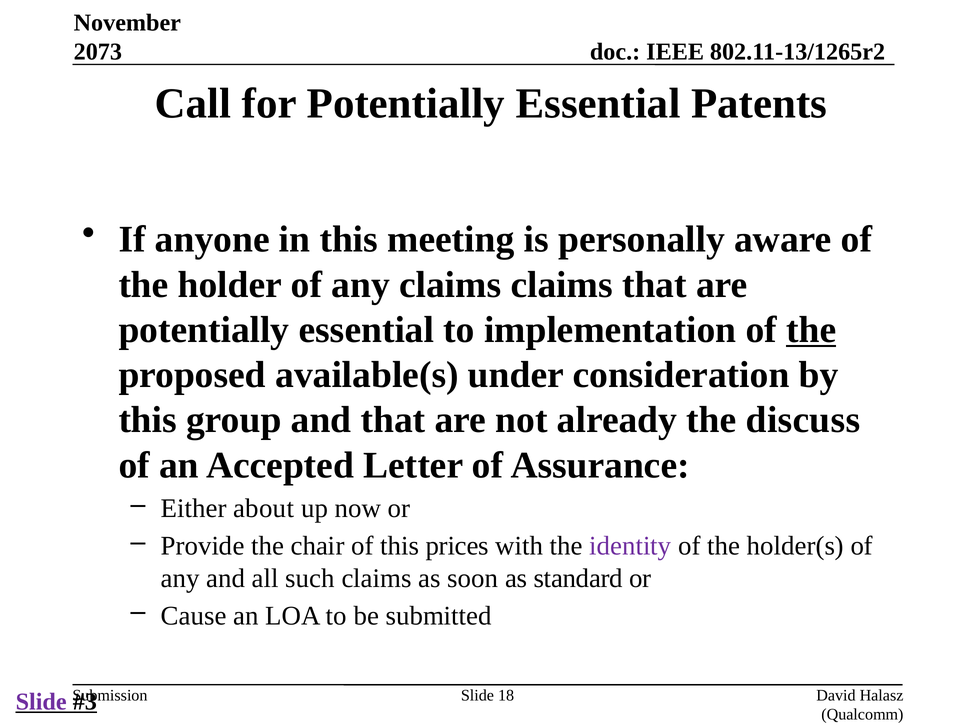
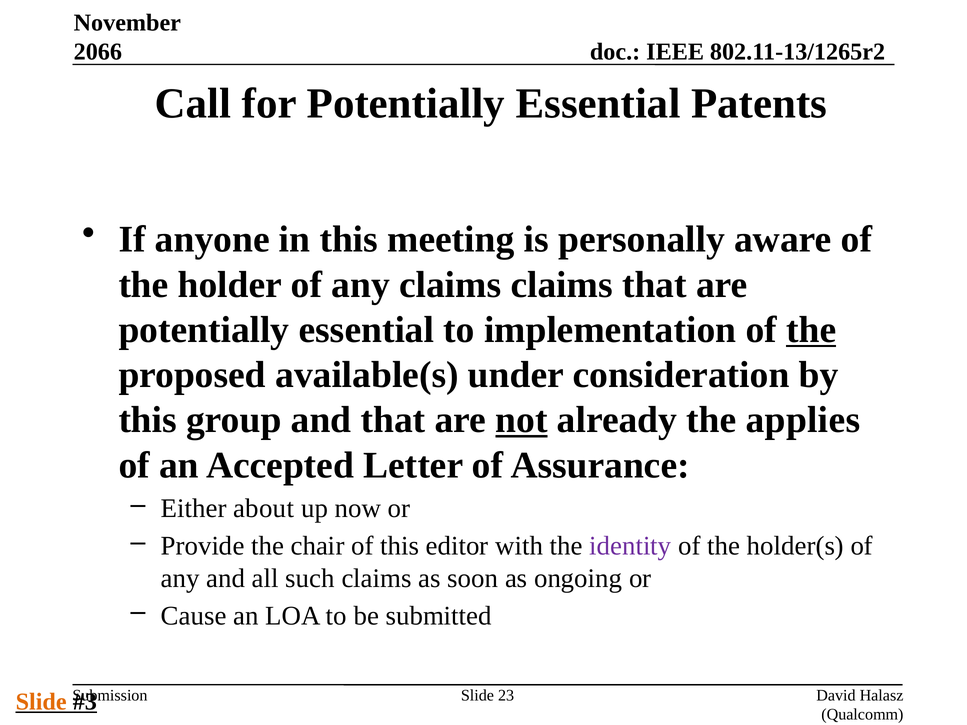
2073: 2073 -> 2066 (98, 52)
not underline: none -> present (522, 420)
discuss: discuss -> applies (803, 420)
prices: prices -> editor (457, 546)
standard: standard -> ongoing (578, 579)
18: 18 -> 23 (506, 696)
Slide colour: purple -> orange (41, 702)
